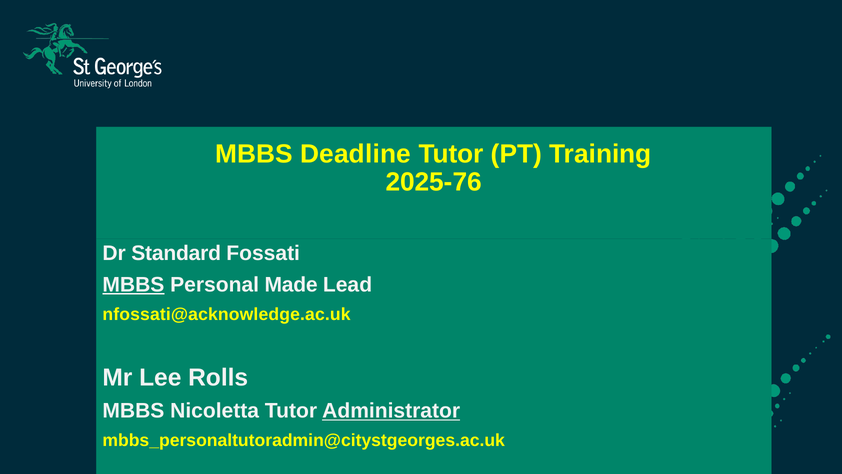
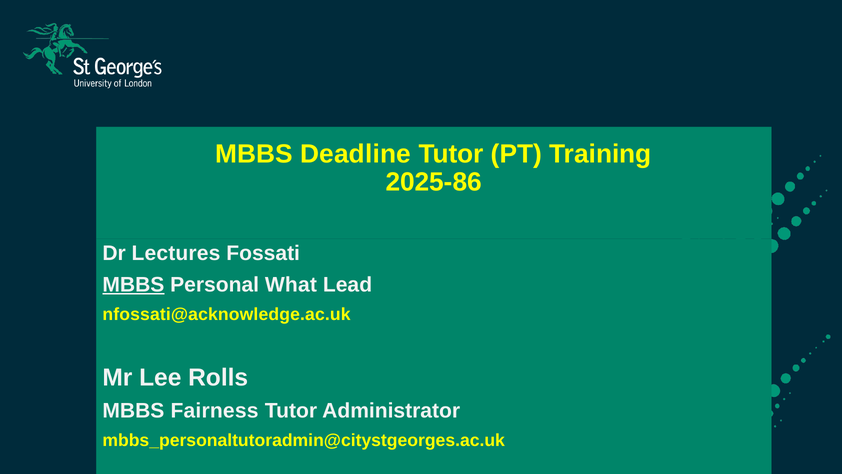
2025-76: 2025-76 -> 2025-86 (434, 182)
Standard: Standard -> Lectures (176, 253)
Made: Made -> What (291, 285)
Nicoletta: Nicoletta -> Fairness (215, 411)
Administrator underline: present -> none (391, 411)
